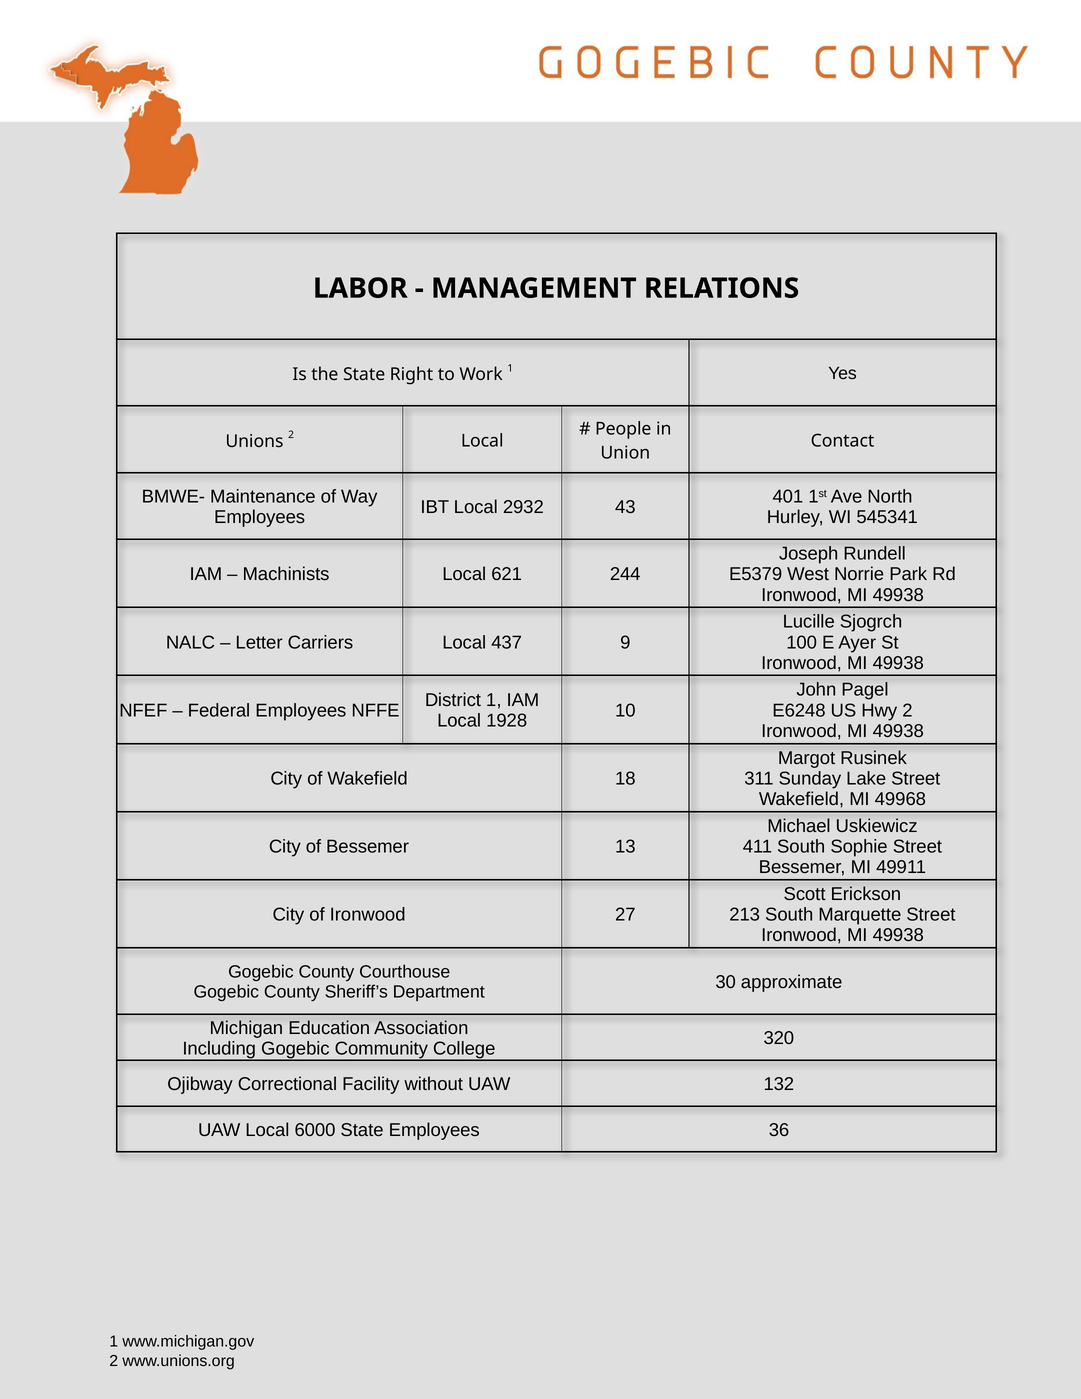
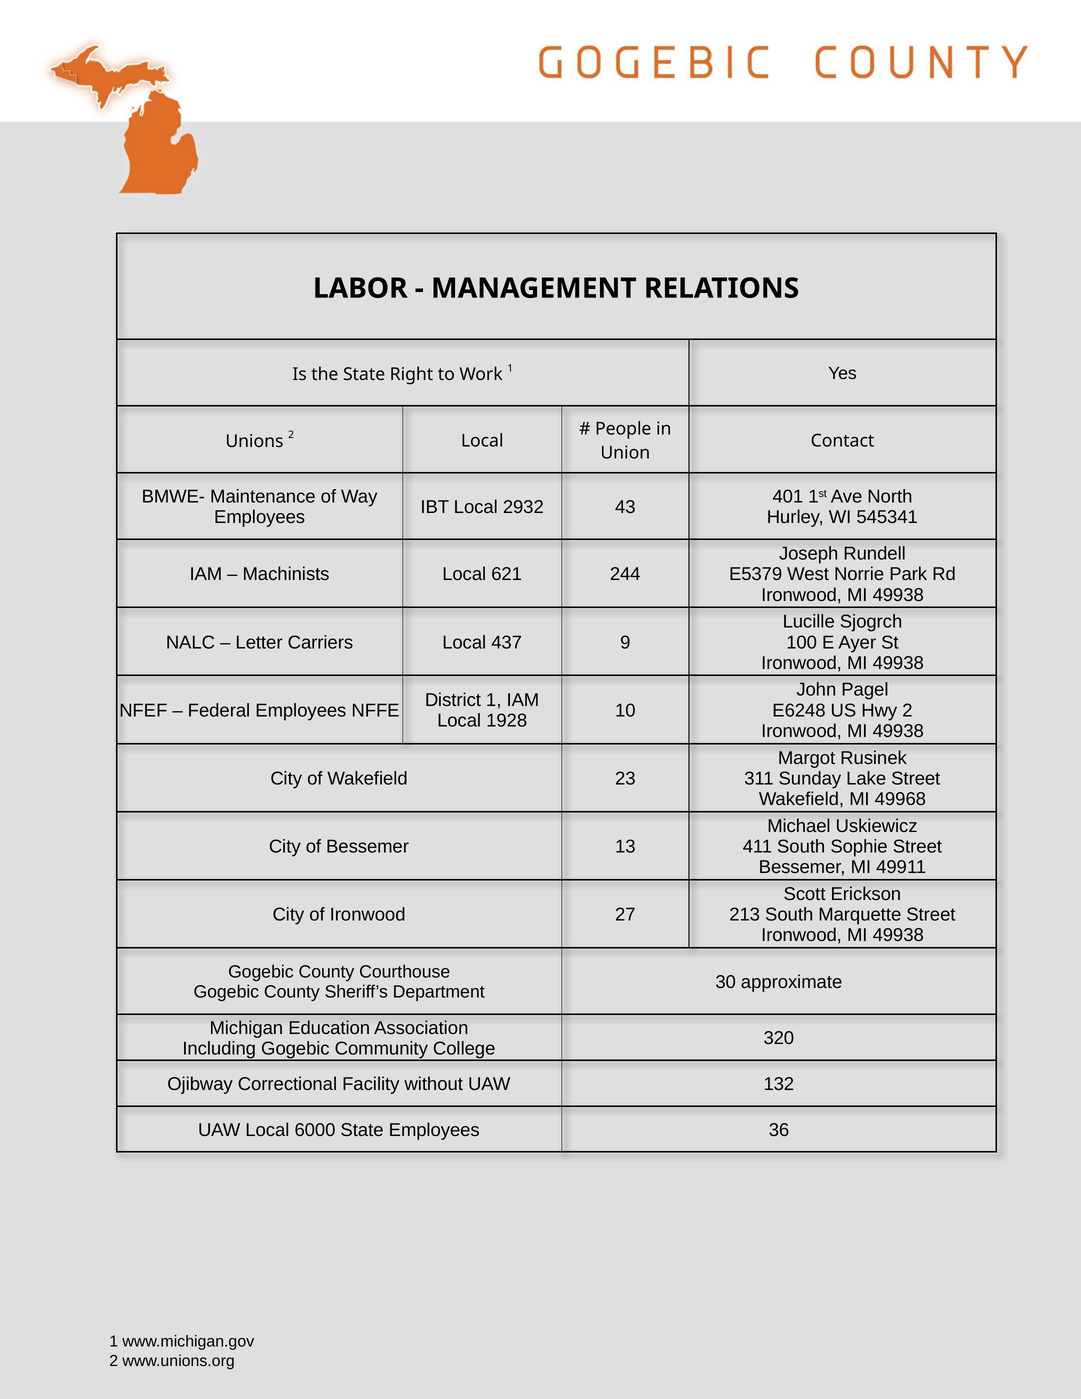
18: 18 -> 23 (625, 778)
